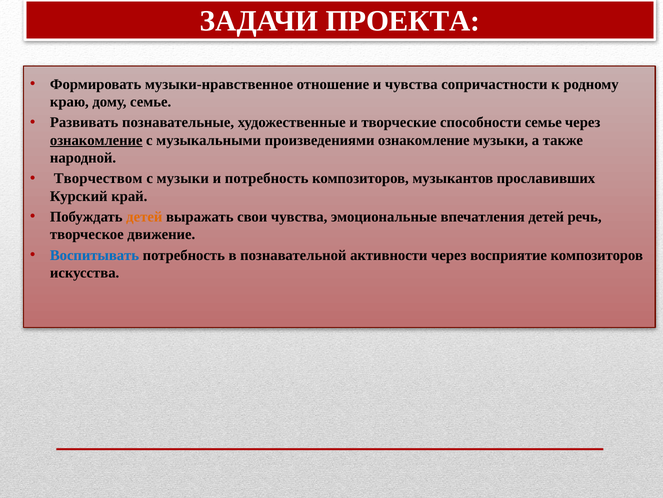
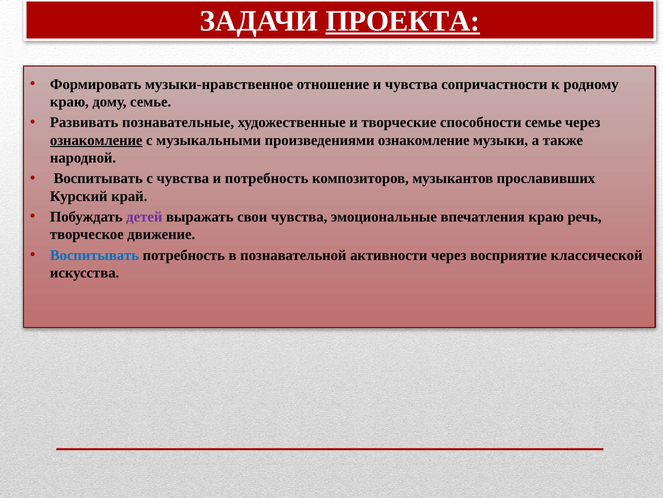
ПРОЕКТА underline: none -> present (403, 21)
Творчеством: Творчеством -> Воспитывать (98, 178)
с музыки: музыки -> чувства (183, 178)
детей colour: orange -> purple (144, 217)
впечатления детей: детей -> краю (546, 217)
восприятие композиторов: композиторов -> классической (597, 255)
